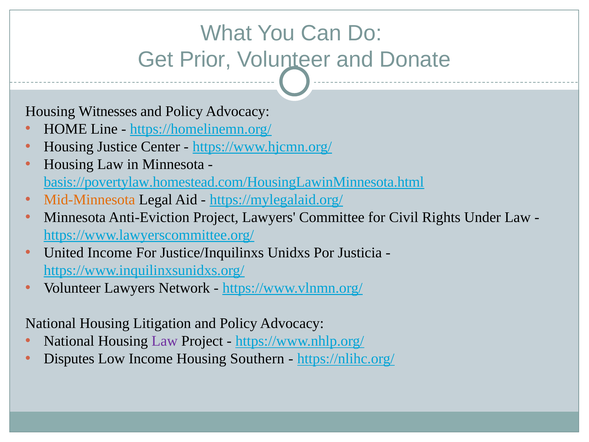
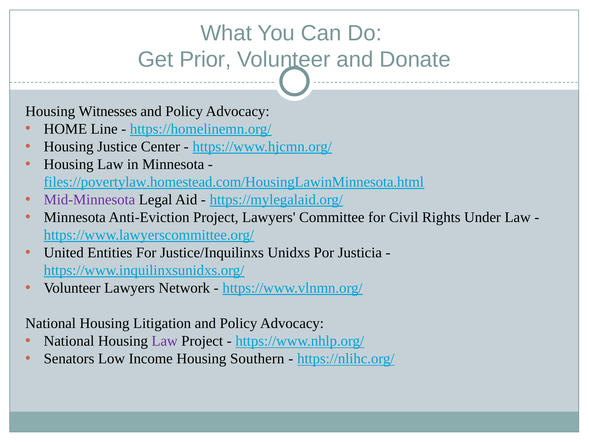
basis://povertylaw.homestead.com/HousingLawinMinnesota.html: basis://povertylaw.homestead.com/HousingLawinMinnesota.html -> files://povertylaw.homestead.com/HousingLawinMinnesota.html (234, 182)
Mid-Minnesota colour: orange -> purple (89, 200)
United Income: Income -> Entities (110, 253)
Disputes: Disputes -> Senators (69, 359)
